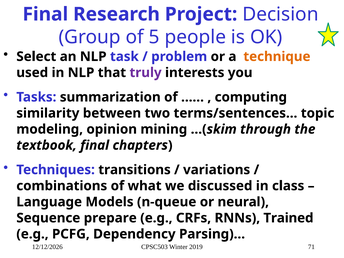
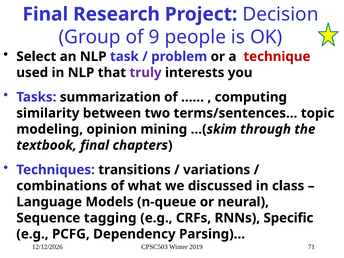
5: 5 -> 9 (154, 37)
technique colour: orange -> red (277, 57)
prepare: prepare -> tagging (110, 218)
Trained: Trained -> Specific (288, 218)
